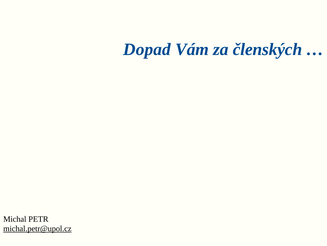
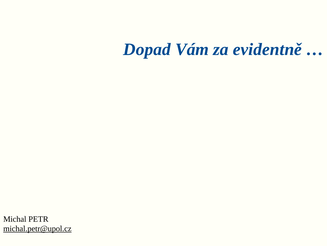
členských: členských -> evidentně (267, 49)
